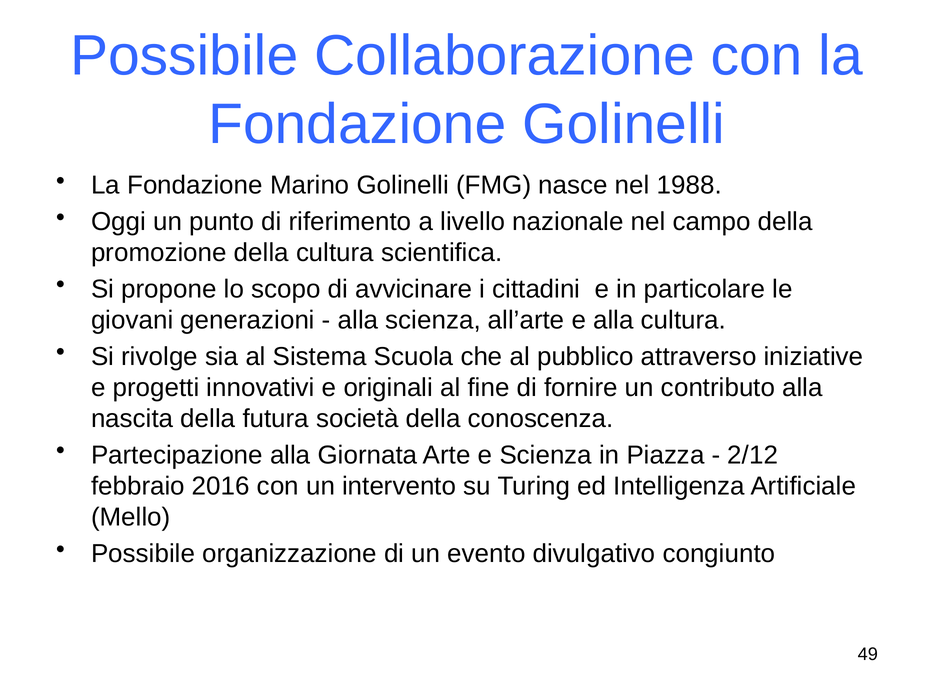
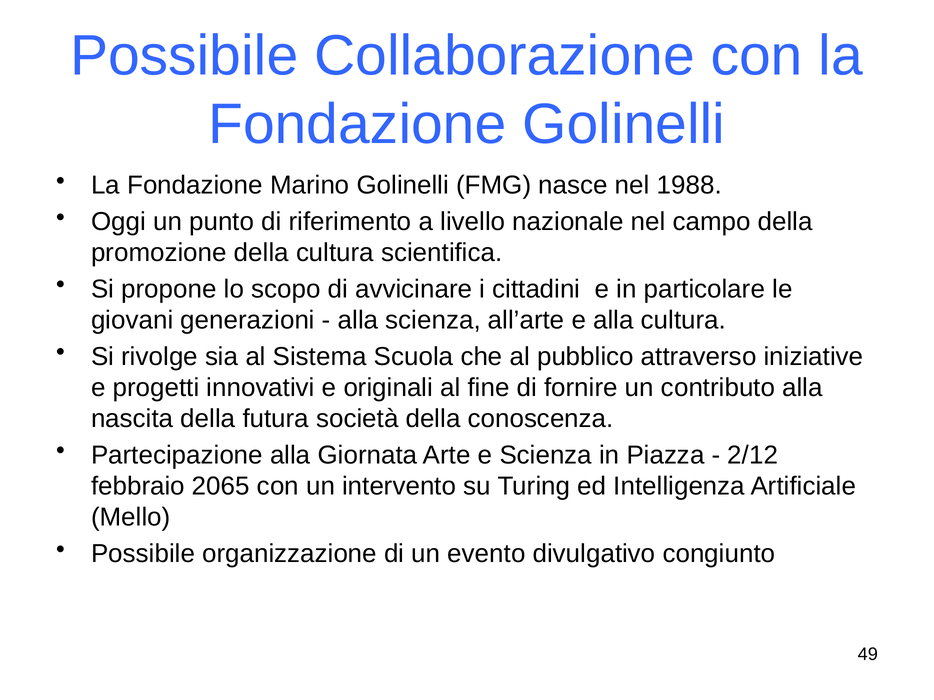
2016: 2016 -> 2065 (221, 487)
